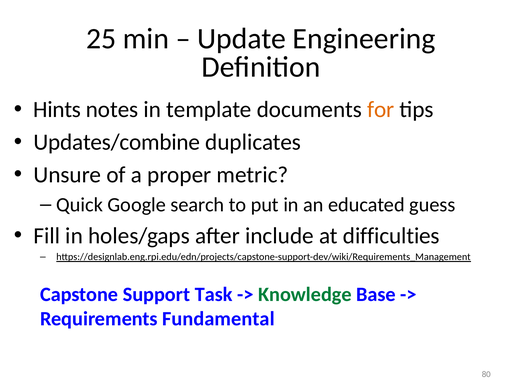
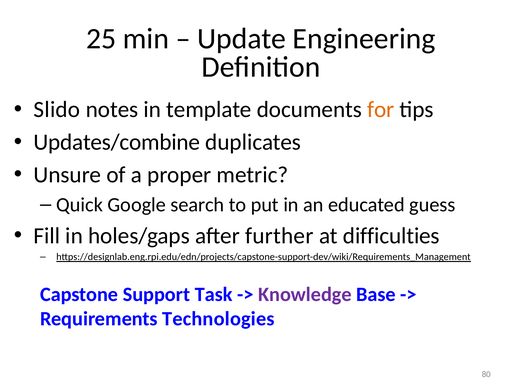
Hints: Hints -> Slido (57, 110)
include: include -> further (279, 235)
Knowledge colour: green -> purple (305, 294)
Fundamental: Fundamental -> Technologies (218, 318)
